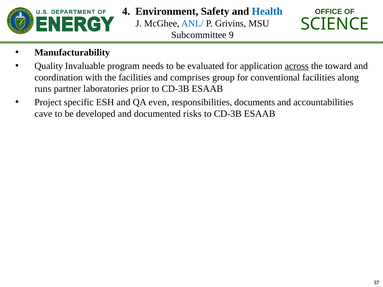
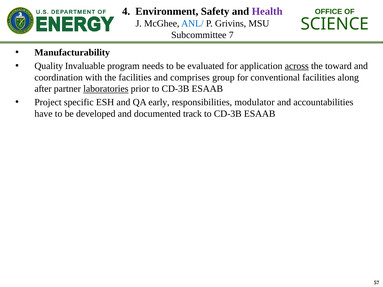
Health colour: blue -> purple (267, 11)
9: 9 -> 7 (231, 35)
runs: runs -> after (43, 89)
laboratories underline: none -> present (106, 89)
even: even -> early (159, 102)
documents: documents -> modulator (255, 102)
cave: cave -> have (43, 114)
risks: risks -> track (192, 114)
